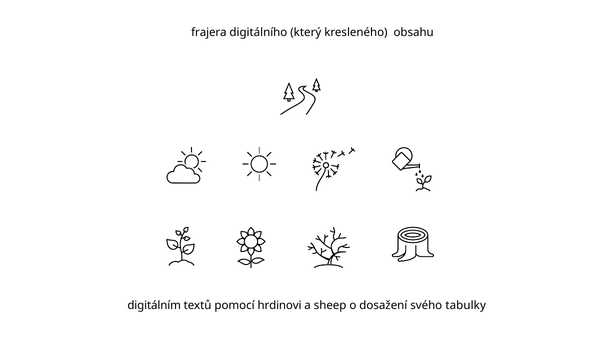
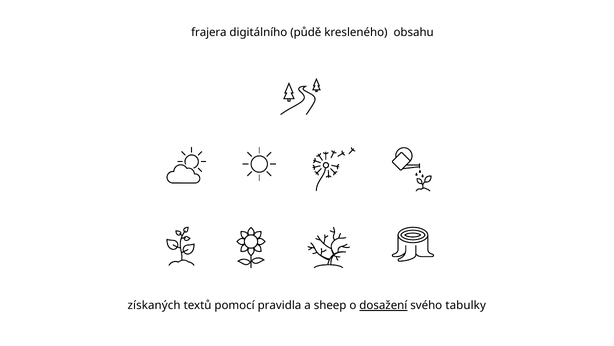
který: který -> půdě (306, 33)
digitálním: digitálním -> získaných (154, 305)
hrdinovi: hrdinovi -> pravidla (279, 305)
dosažení underline: none -> present (383, 305)
